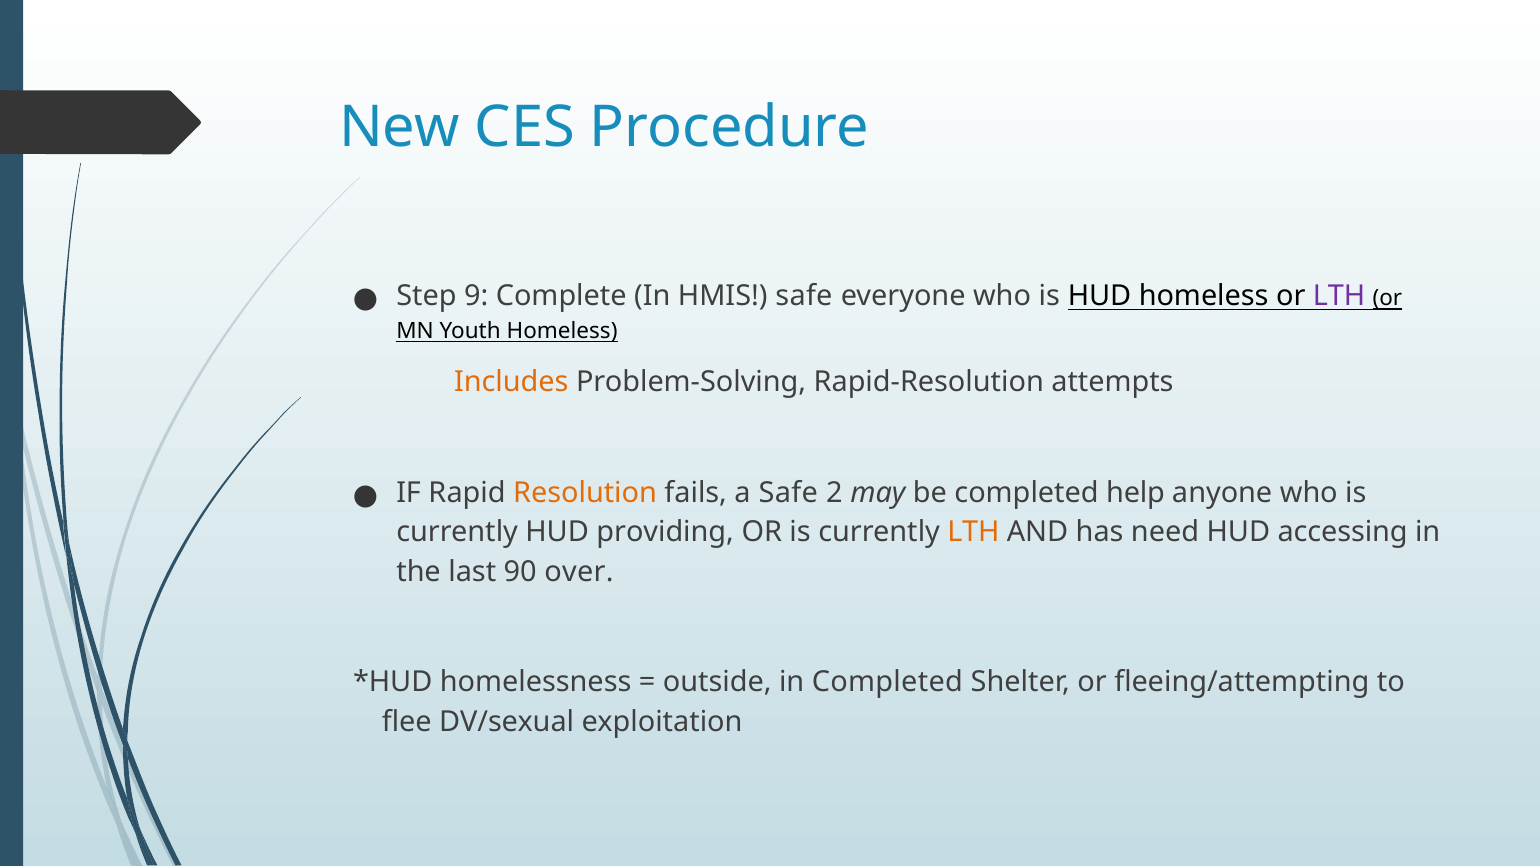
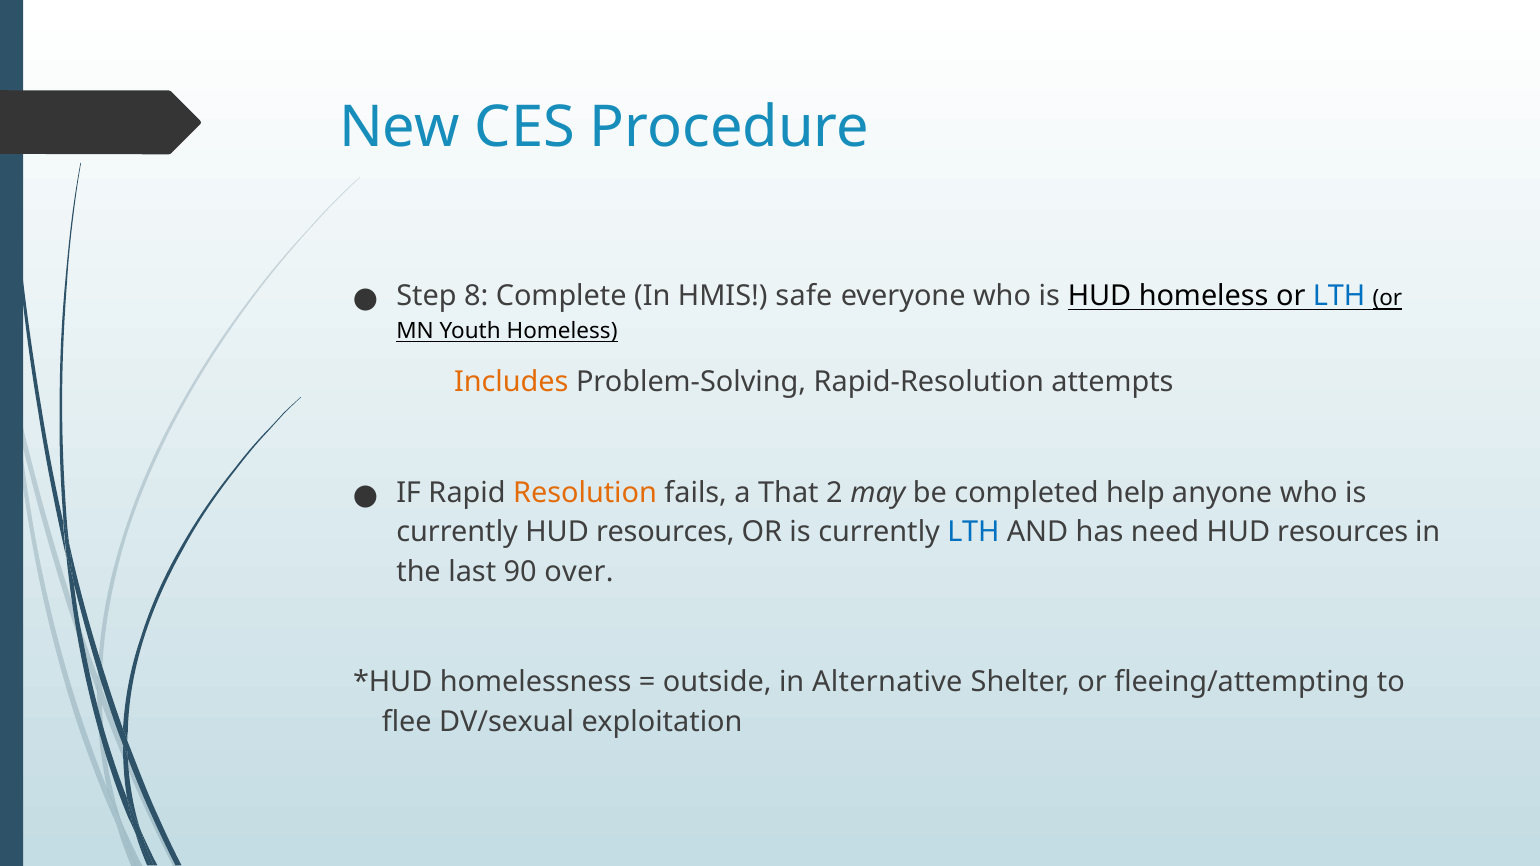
9: 9 -> 8 (476, 297)
LTH colour: purple -> blue (1339, 297)
a Safe: Safe -> That (788, 493)
currently HUD providing: providing -> resources (665, 532)
LTH colour: orange -> blue (973, 532)
accessing: accessing -> resources (1343, 532)
in Completed: Completed -> Alternative (887, 682)
